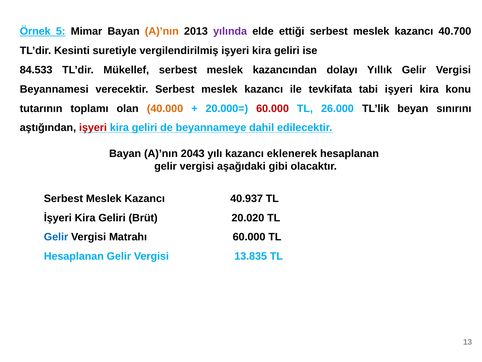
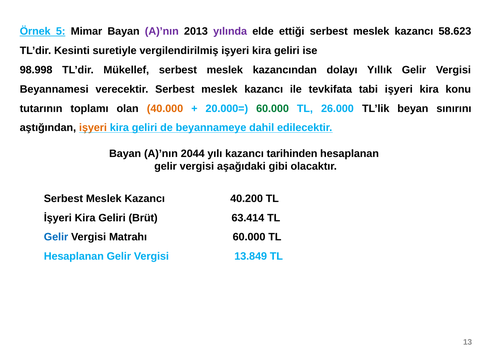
A)’nın colour: orange -> purple (162, 31)
40.700: 40.700 -> 58.623 (455, 31)
84.533: 84.533 -> 98.998 (36, 70)
60.000 colour: red -> green (273, 108)
işyeri colour: red -> orange (93, 128)
2043: 2043 -> 2044 (193, 153)
eklenerek: eklenerek -> tarihinden (292, 153)
40.937: 40.937 -> 40.200 (247, 198)
20.020: 20.020 -> 63.414 (248, 218)
13.835: 13.835 -> 13.849 (251, 256)
